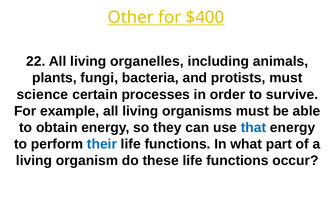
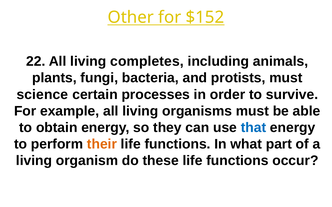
$400: $400 -> $152 (205, 17)
organelles: organelles -> completes (147, 61)
their colour: blue -> orange (102, 144)
